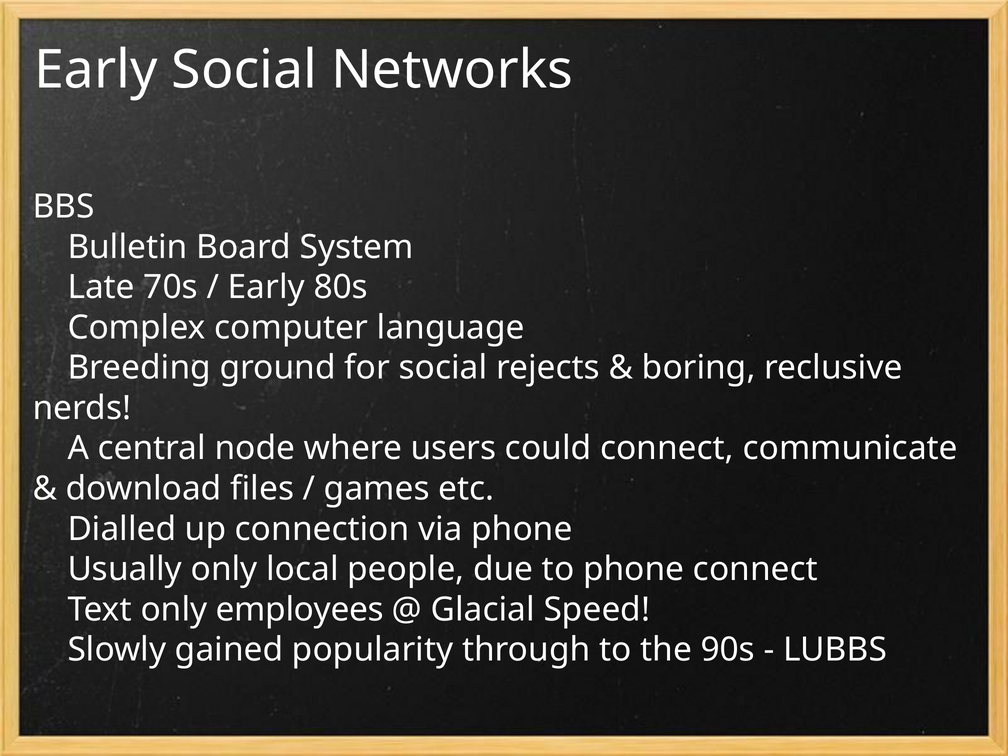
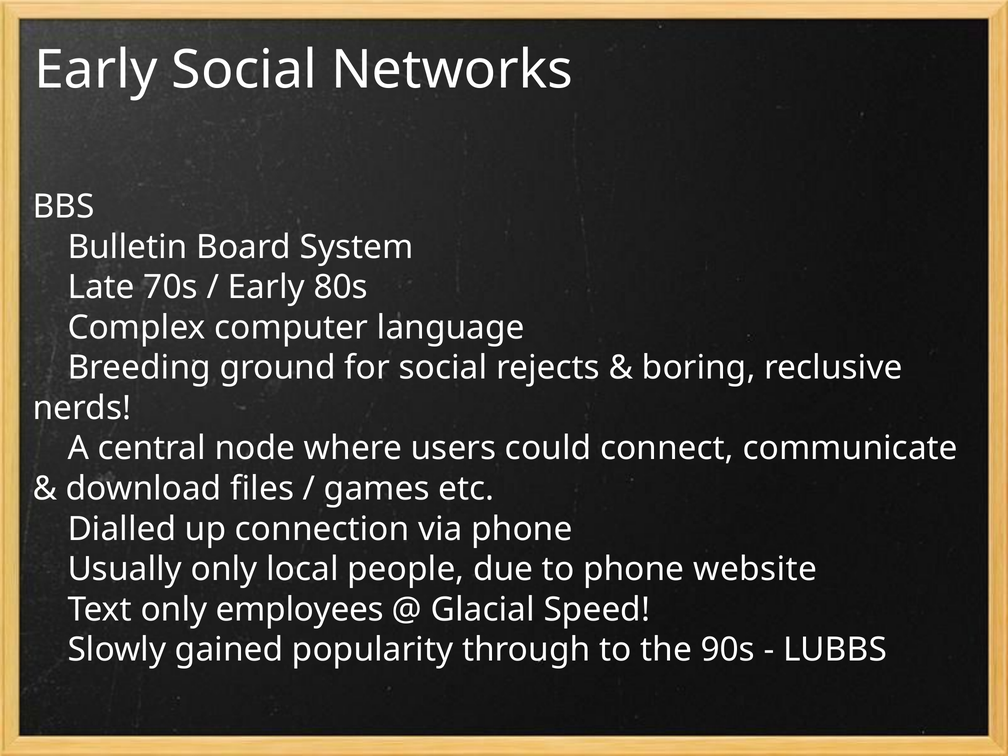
phone connect: connect -> website (755, 569)
